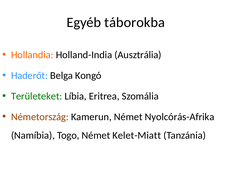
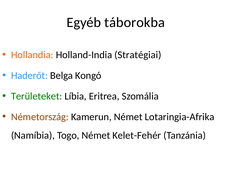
Ausztrália: Ausztrália -> Stratégiai (138, 55)
Nyolcórás-Afrika: Nyolcórás-Afrika -> Lotaringia-Afrika (180, 117)
Kelet-Miatt: Kelet-Miatt -> Kelet-Fehér (137, 135)
